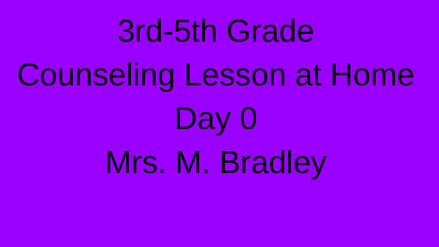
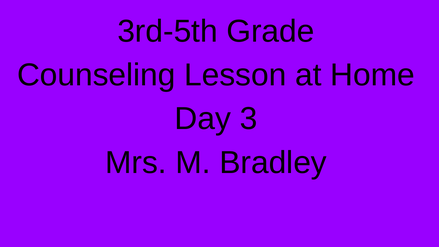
0: 0 -> 3 (249, 119)
